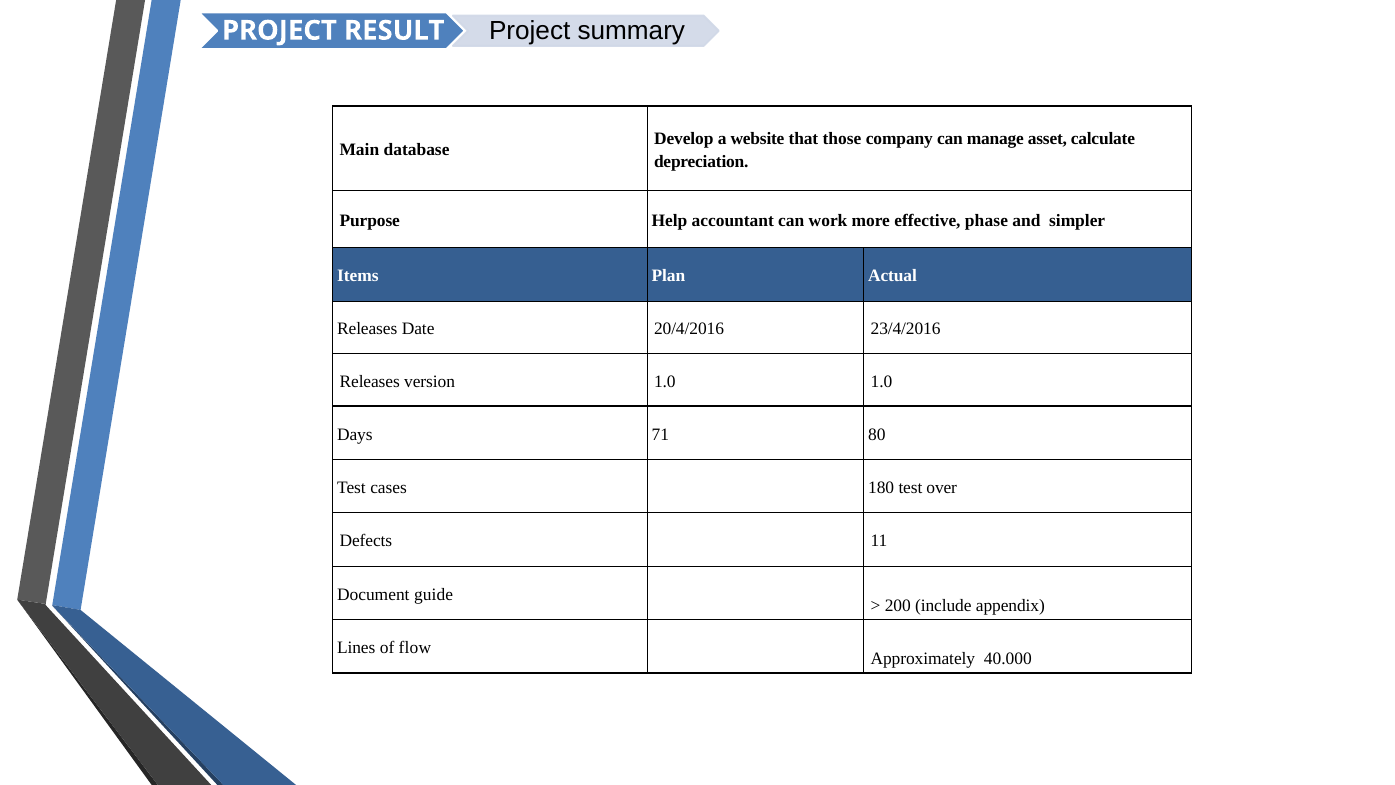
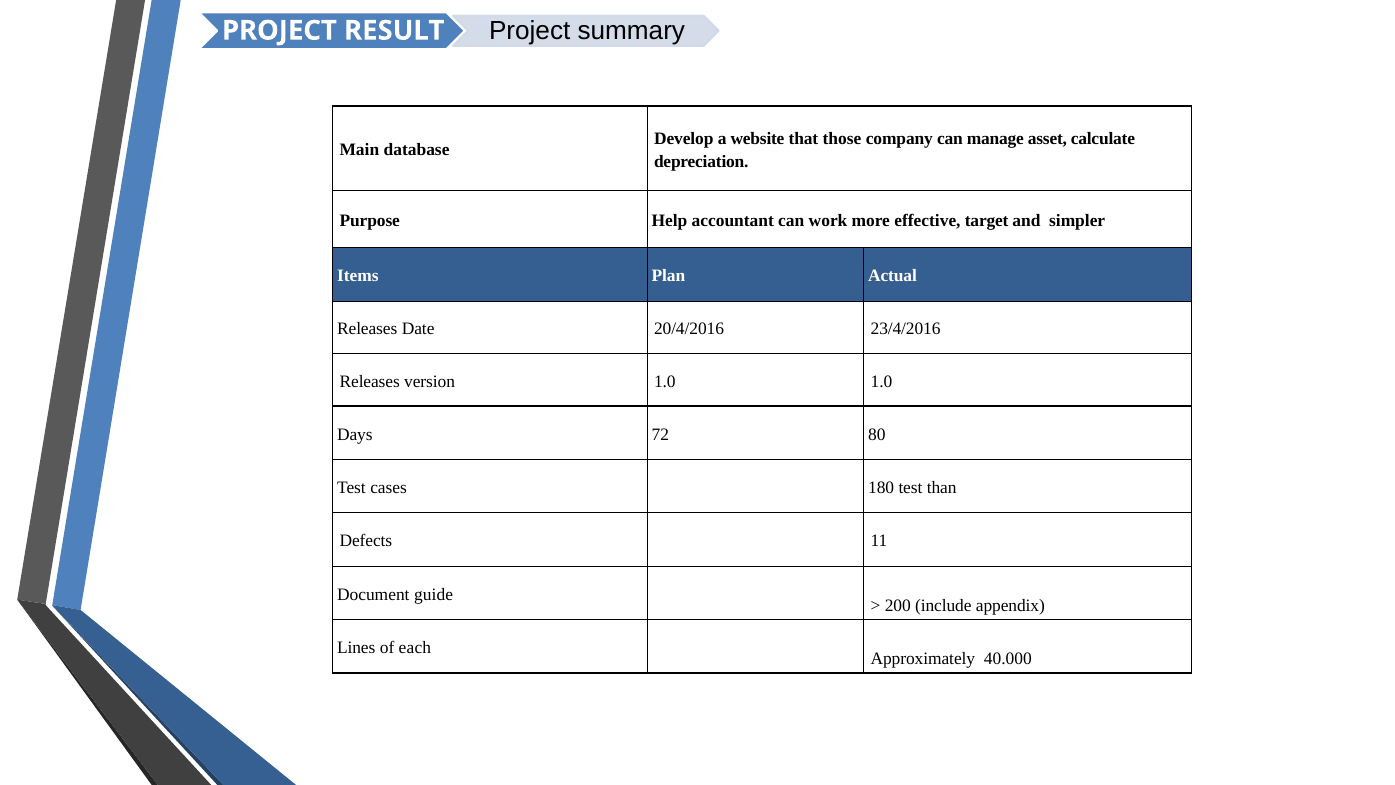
phase: phase -> target (987, 221)
71: 71 -> 72 (660, 434)
over: over -> than (942, 487)
flow: flow -> each (415, 647)
